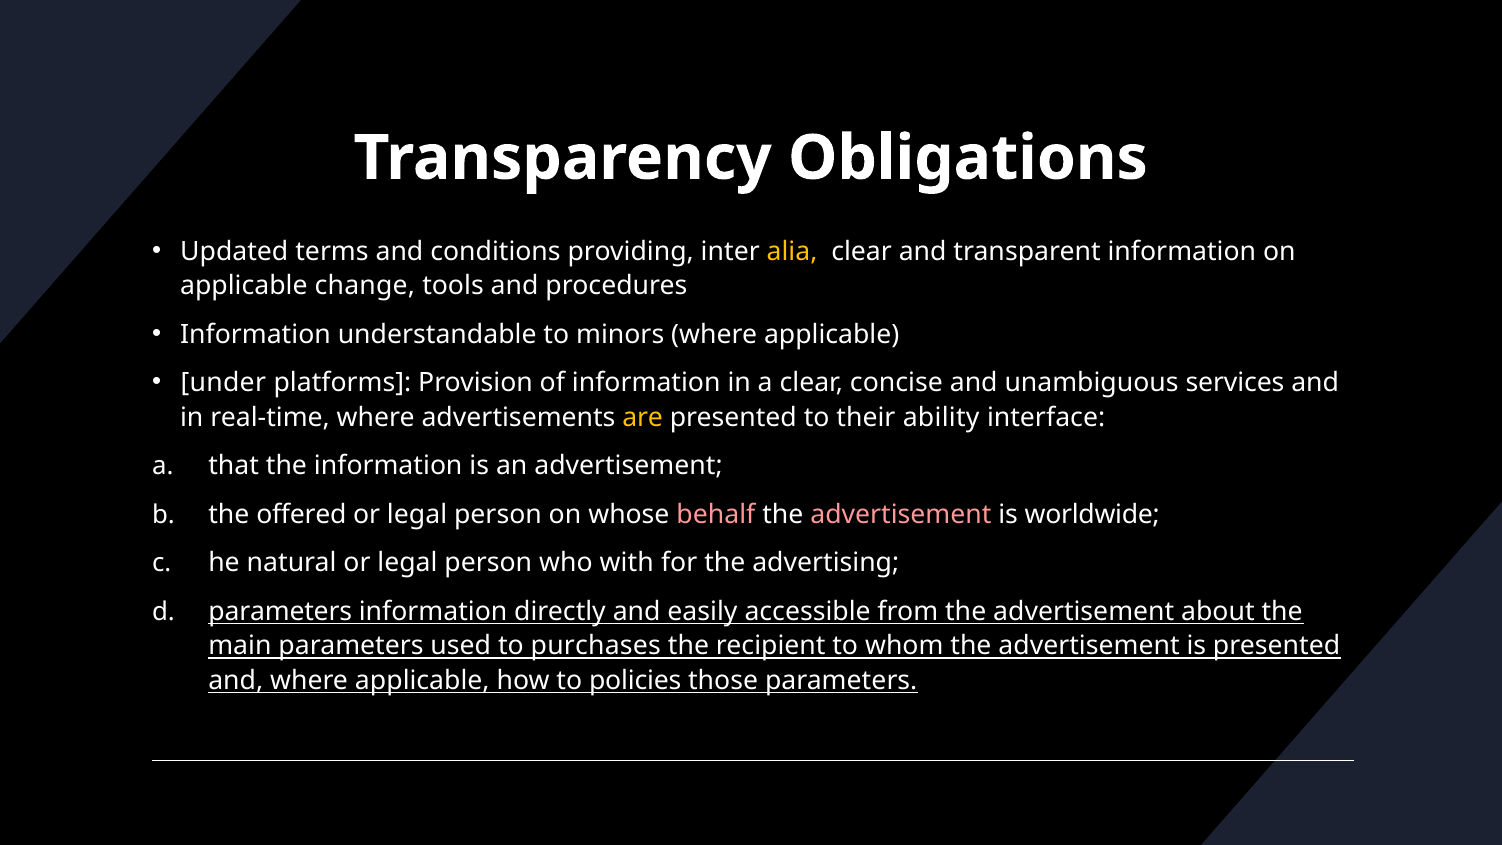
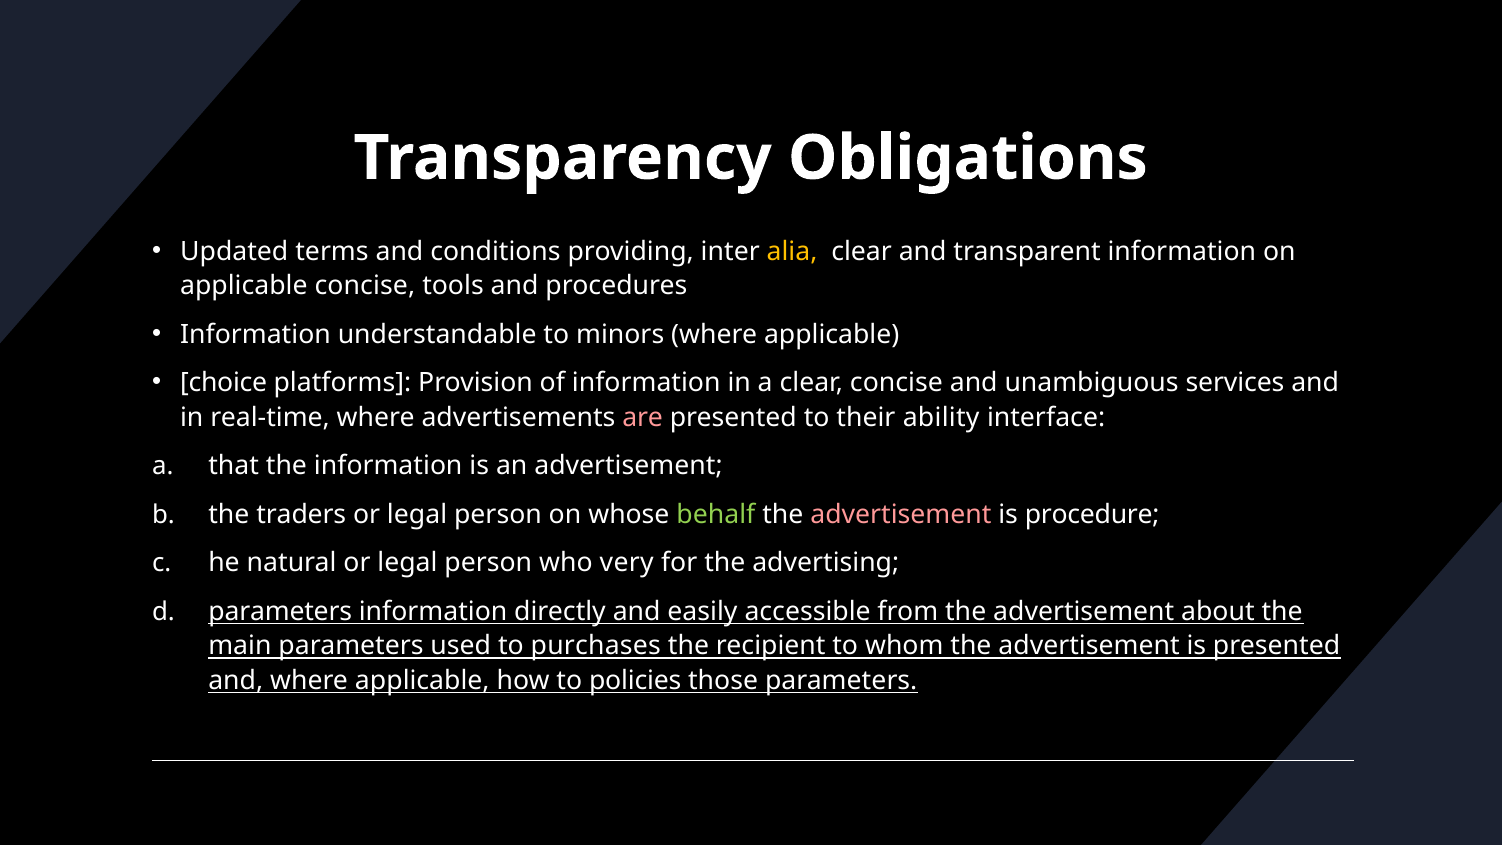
applicable change: change -> concise (365, 286)
under: under -> choice (224, 383)
are colour: yellow -> pink (643, 417)
offered: offered -> traders (301, 514)
behalf colour: pink -> light green (716, 514)
worldwide: worldwide -> procedure (1092, 514)
with: with -> very (627, 563)
